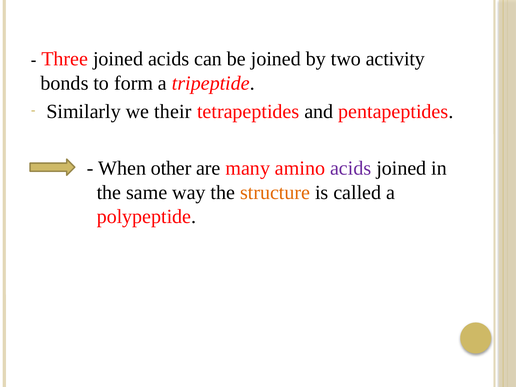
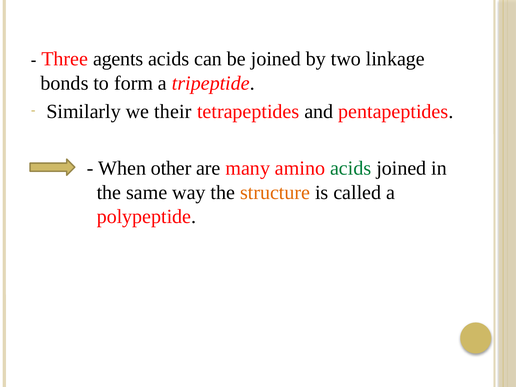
Three joined: joined -> agents (118, 59)
activity: activity -> linkage (395, 59)
acids colour: purple -> green (351, 168)
